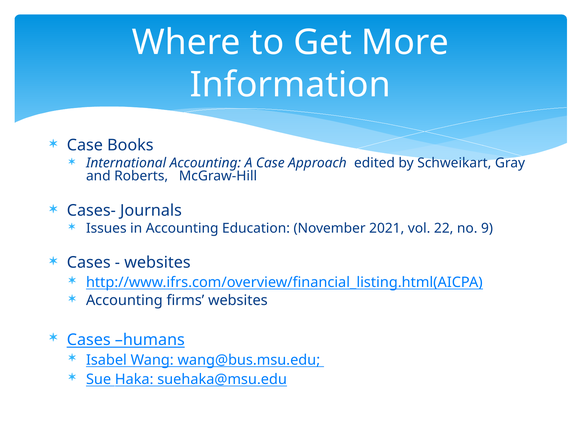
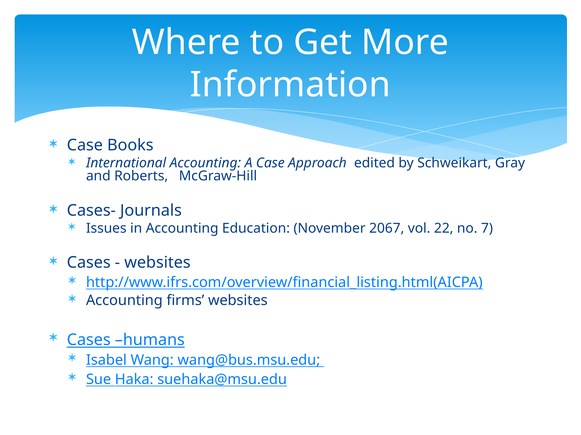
2021: 2021 -> 2067 (387, 229)
9: 9 -> 7 (487, 229)
